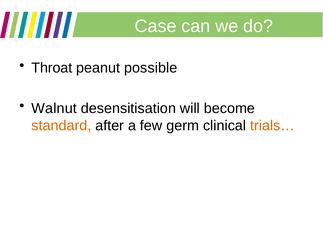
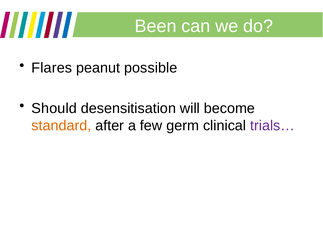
Case: Case -> Been (156, 26)
Throat: Throat -> Flares (52, 68)
Walnut: Walnut -> Should (54, 108)
trials… colour: orange -> purple (272, 125)
